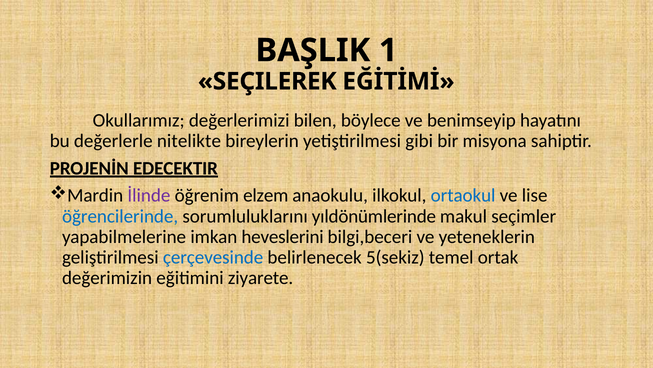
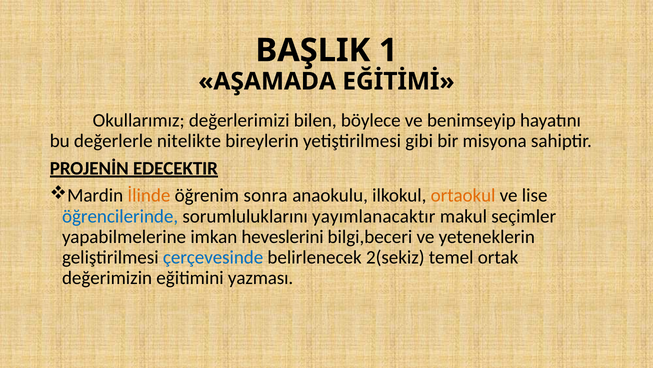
SEÇILEREK: SEÇILEREK -> AŞAMADA (267, 81)
İlinde colour: purple -> orange (149, 195)
elzem: elzem -> sonra (266, 195)
ortaokul colour: blue -> orange (463, 195)
yıldönümlerinde: yıldönümlerinde -> yayımlanacaktır (374, 216)
5(sekiz: 5(sekiz -> 2(sekiz (395, 257)
ziyarete: ziyarete -> yazması (261, 278)
